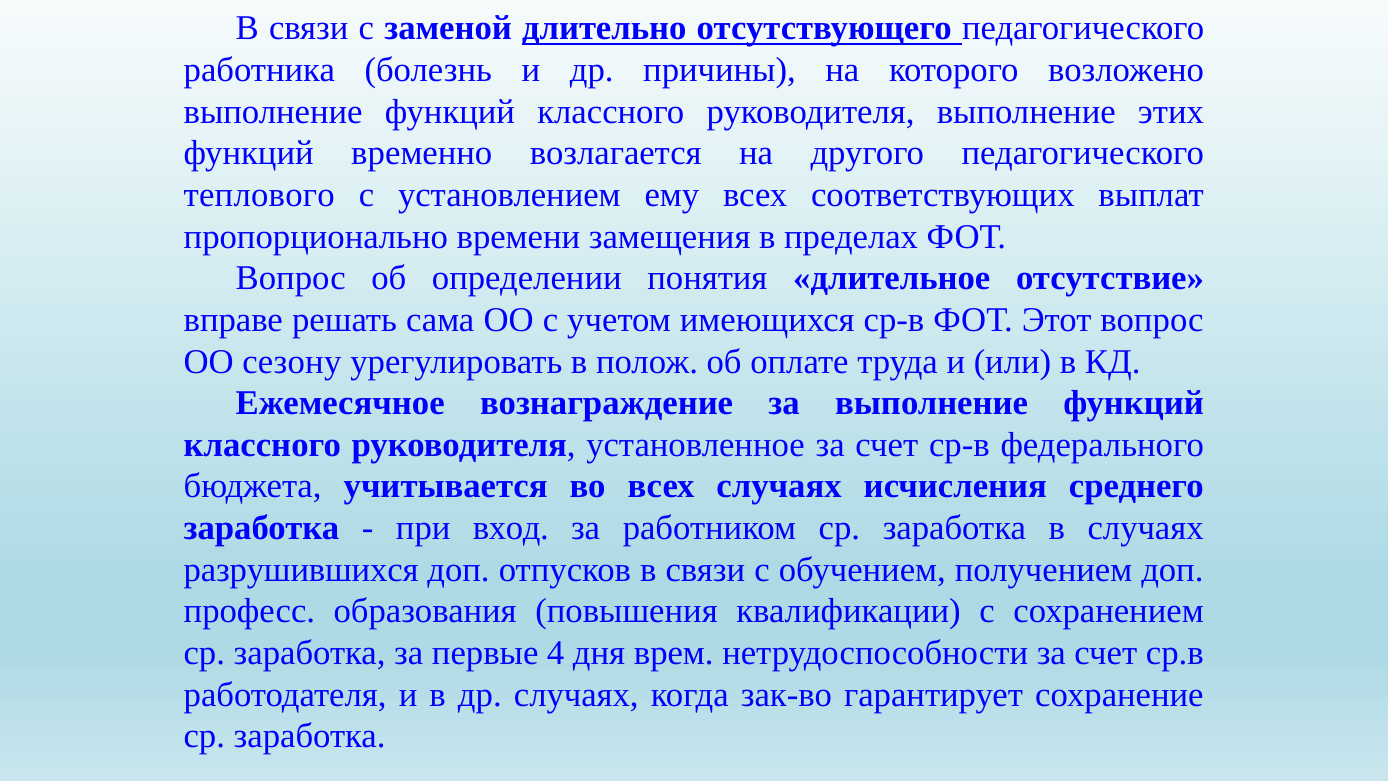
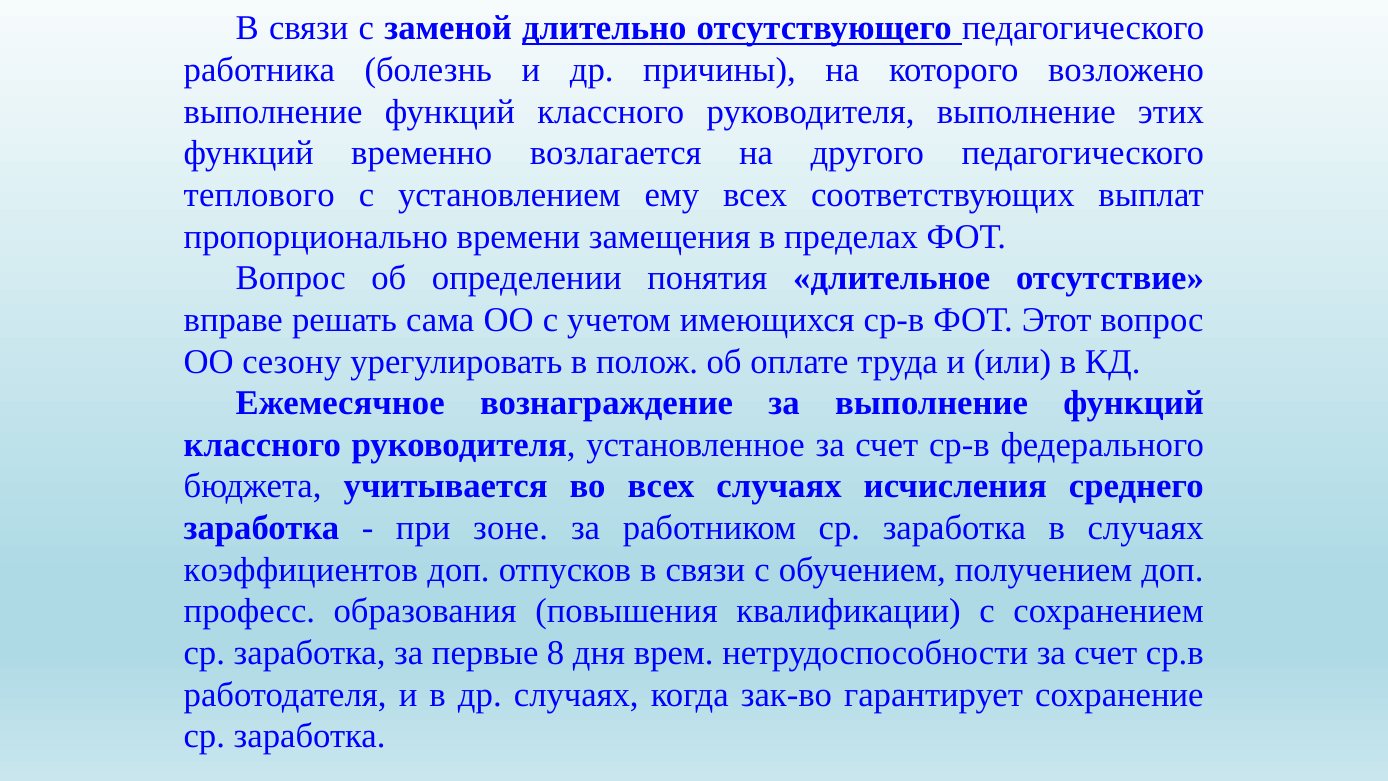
вход: вход -> зоне (511, 528)
разрушившихся: разрушившихся -> коэффициентов (301, 570)
4: 4 -> 8 (556, 653)
